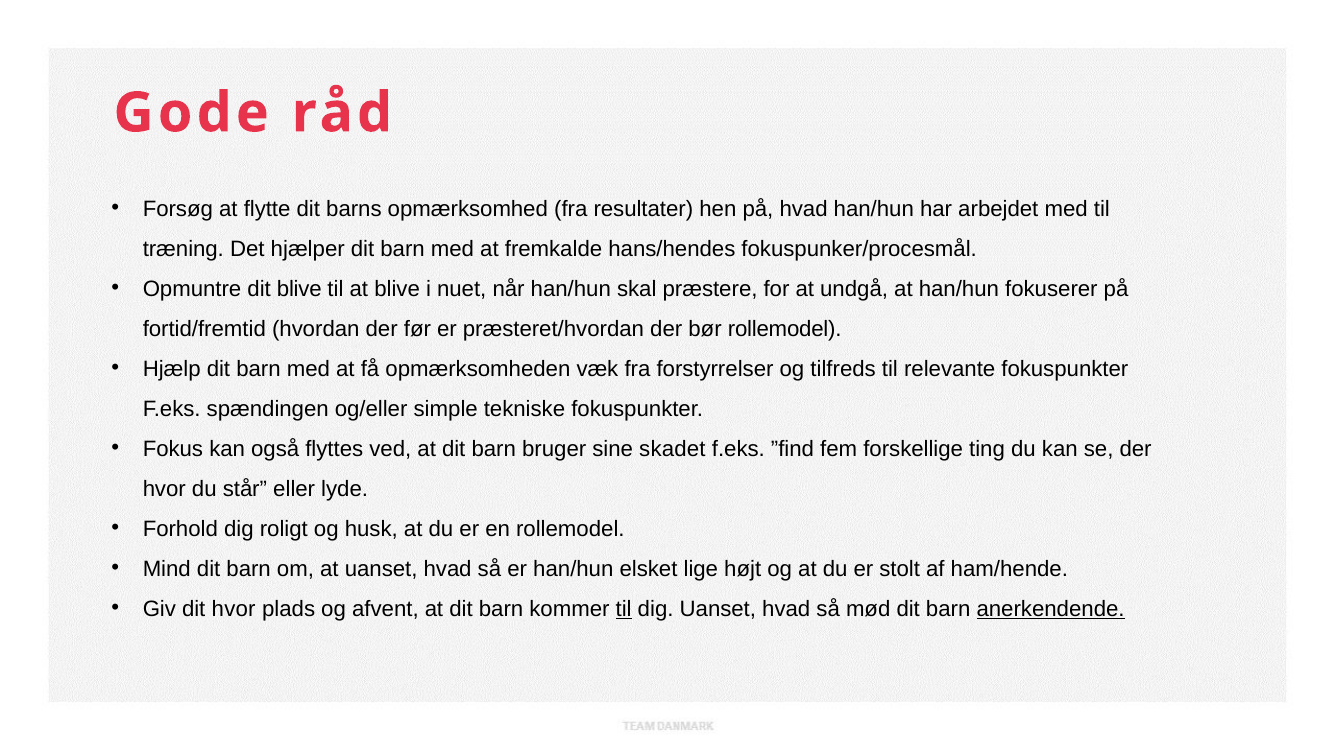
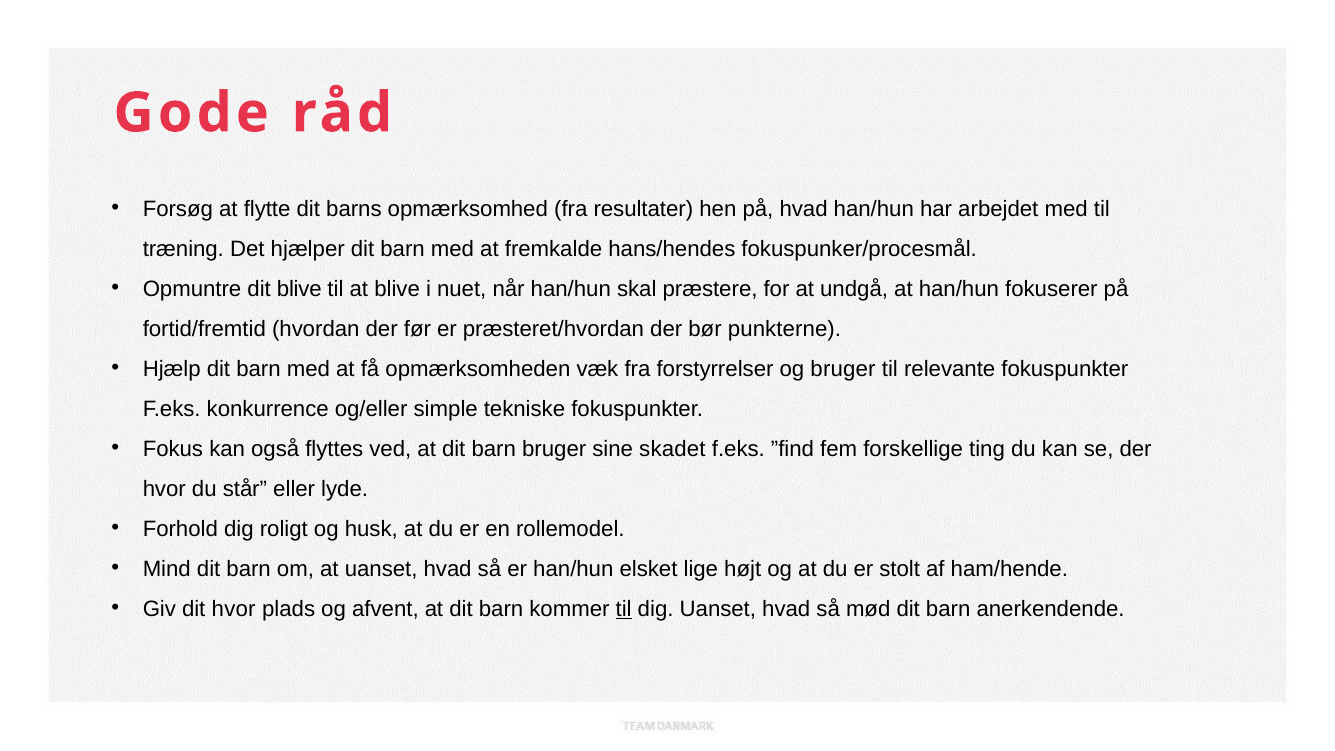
bør rollemodel: rollemodel -> punkterne (784, 329)
og tilfreds: tilfreds -> bruger (843, 369)
spændingen: spændingen -> konkurrence (268, 409)
anerkendende underline: present -> none (1051, 609)
